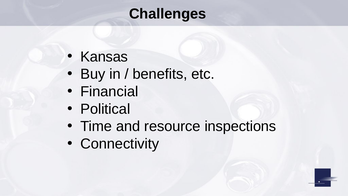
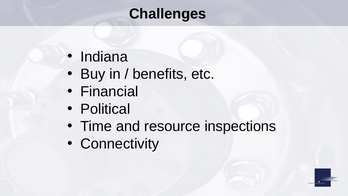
Kansas: Kansas -> Indiana (104, 57)
